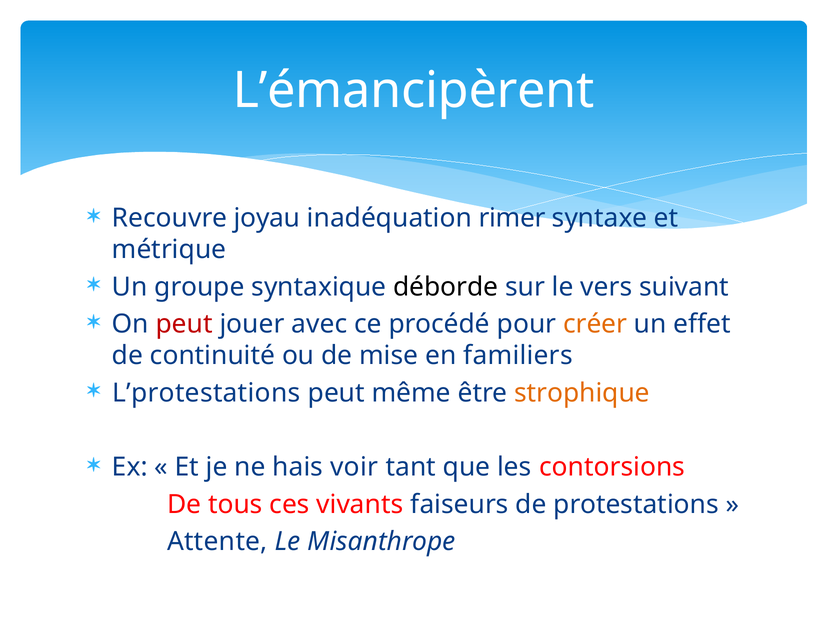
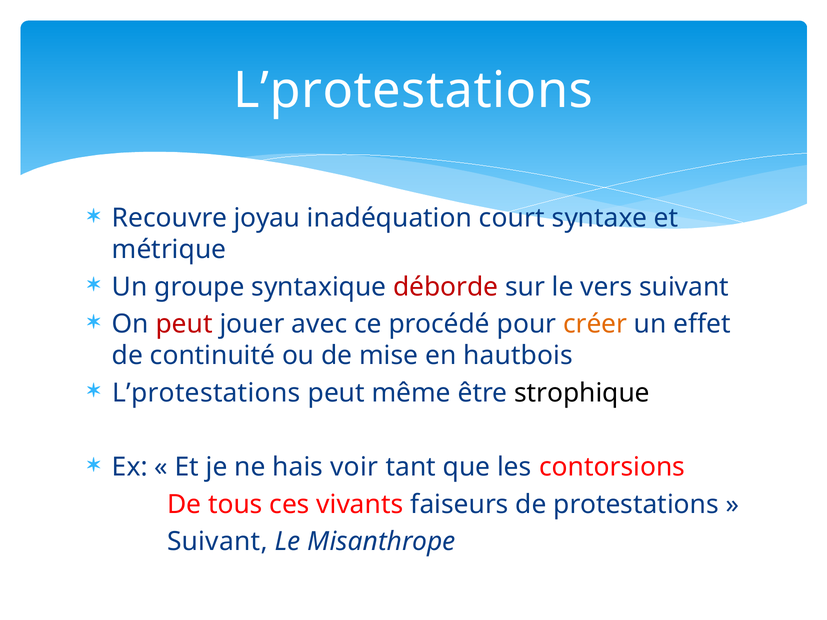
L’émancipèrent: L’émancipèrent -> L’protestations (413, 91)
rimer: rimer -> court (512, 218)
déborde colour: black -> red (446, 287)
familiers: familiers -> hautbois (518, 356)
strophique colour: orange -> black (582, 393)
Attente: Attente -> Suivant (217, 542)
